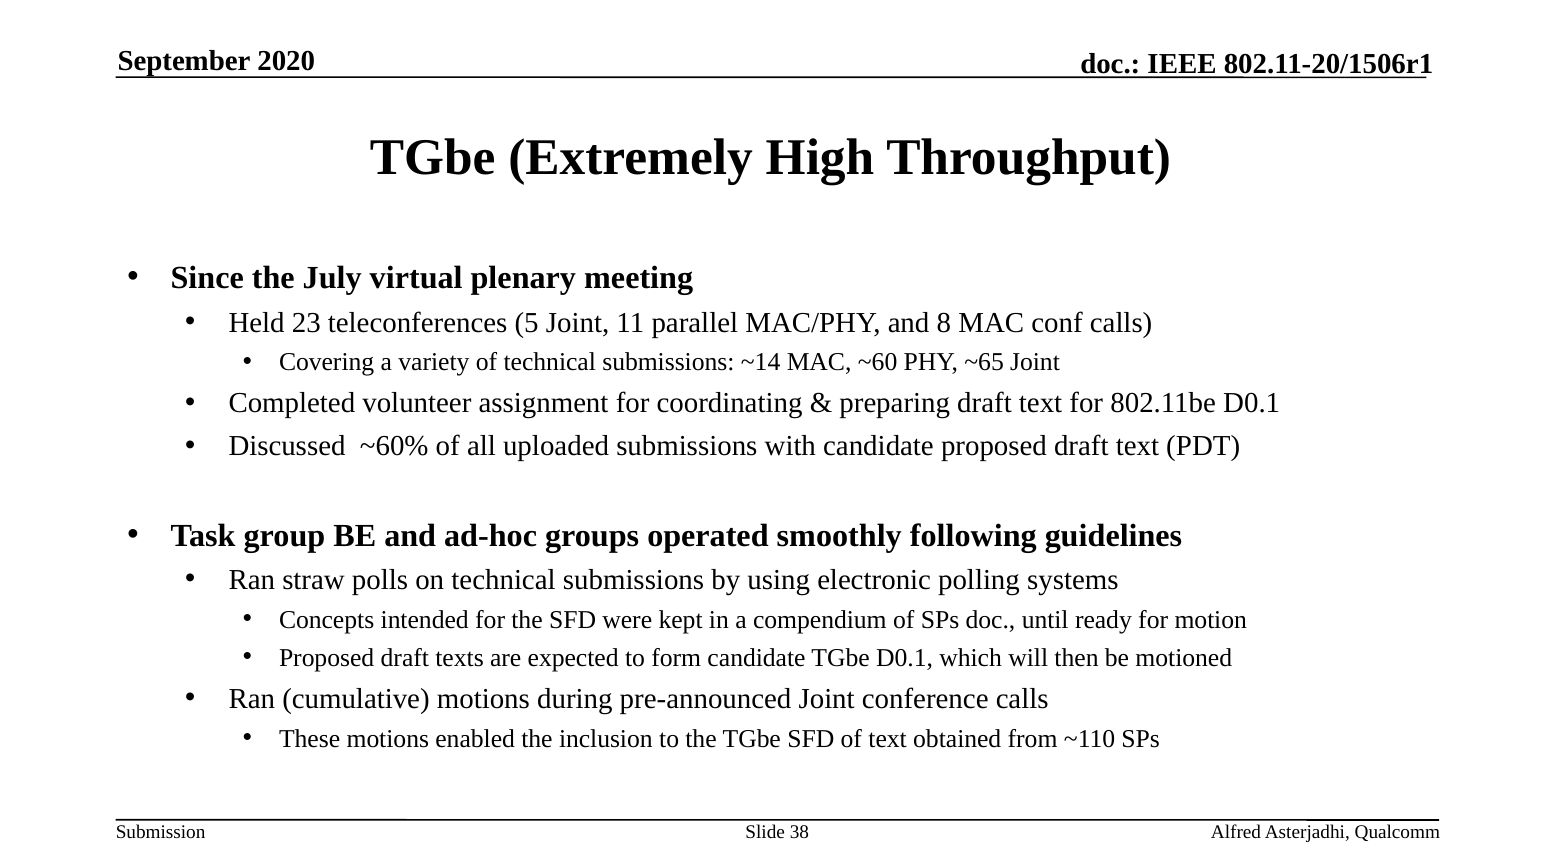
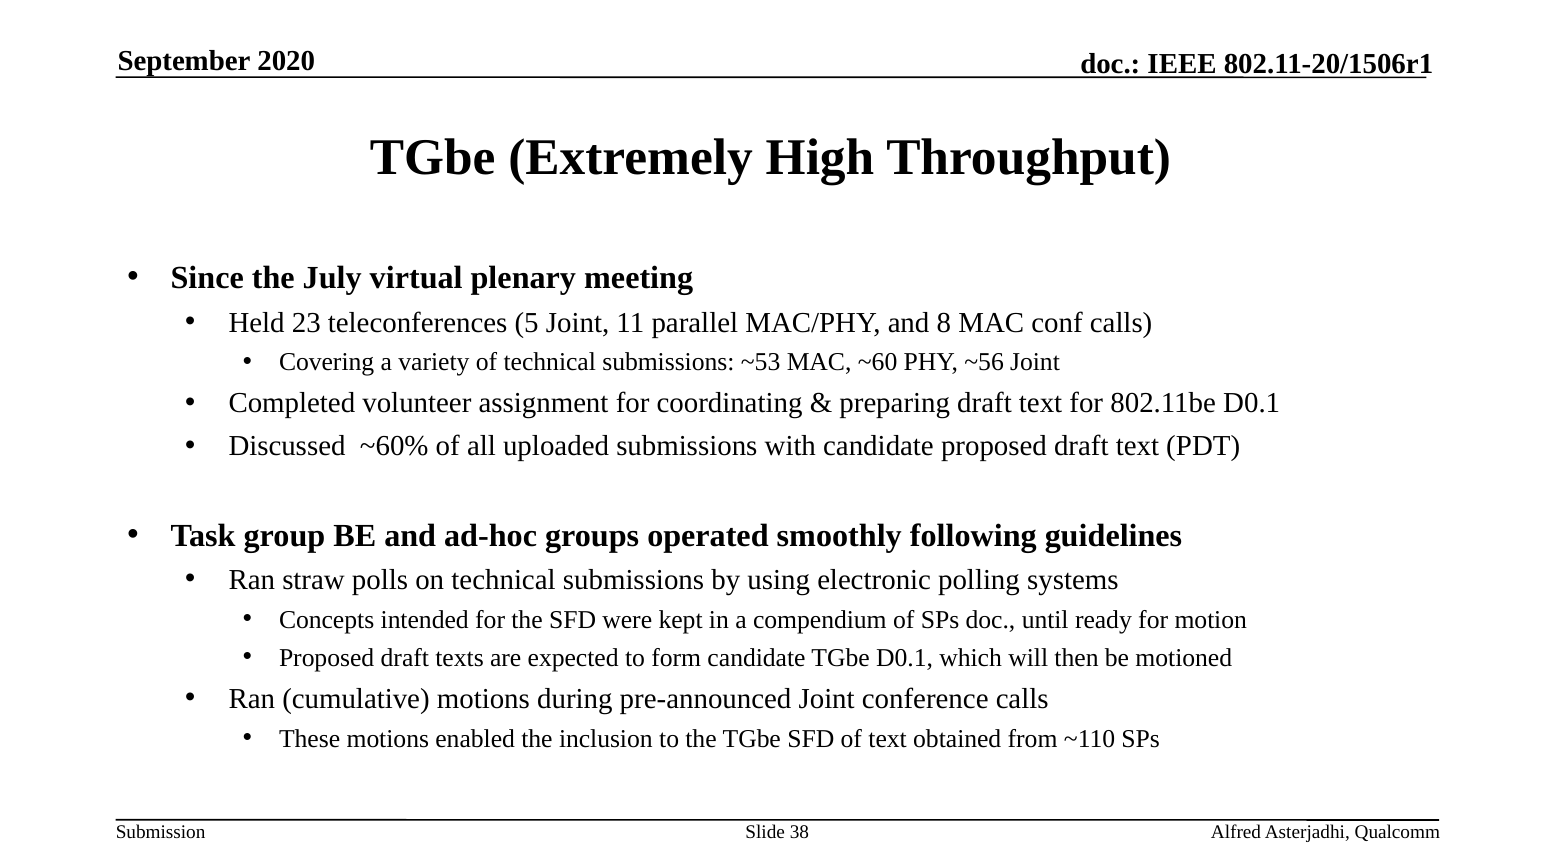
~14: ~14 -> ~53 (761, 362)
~65: ~65 -> ~56 (984, 362)
